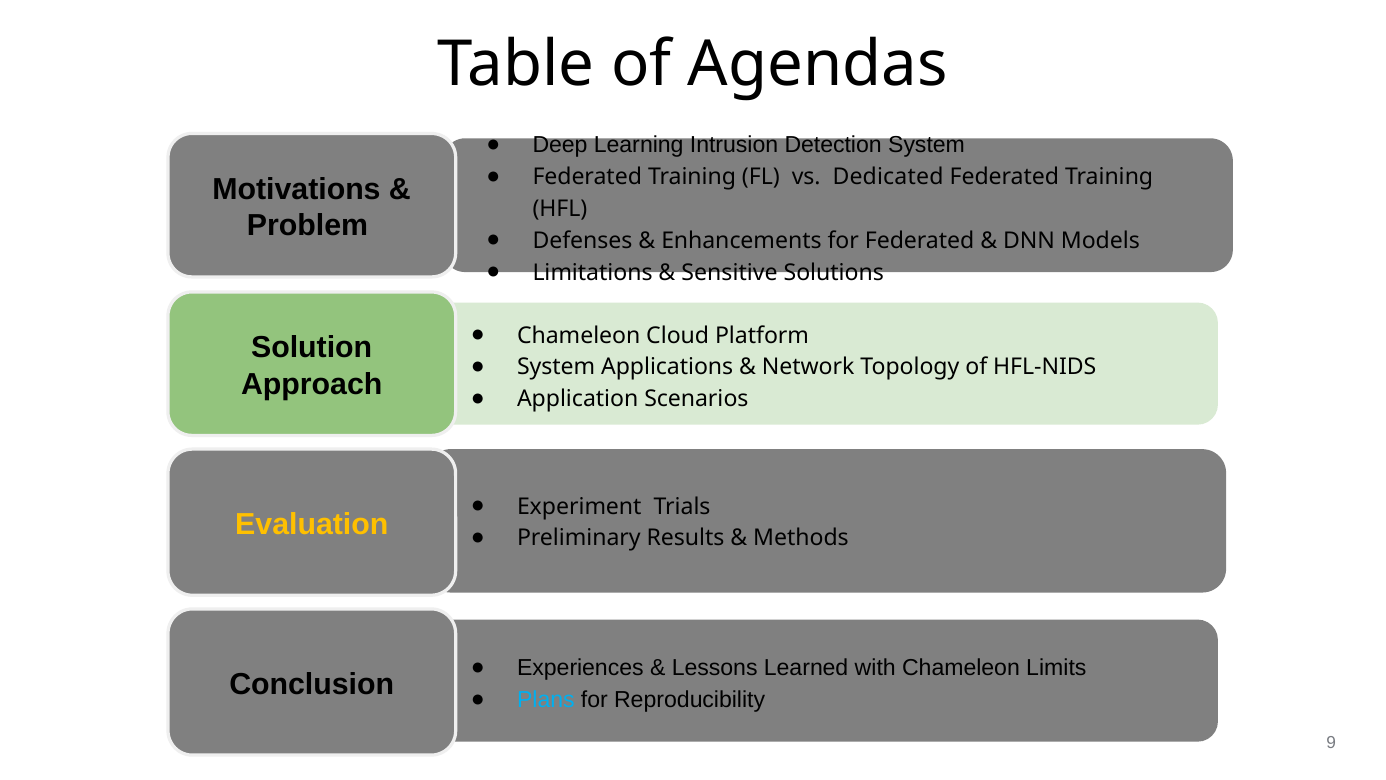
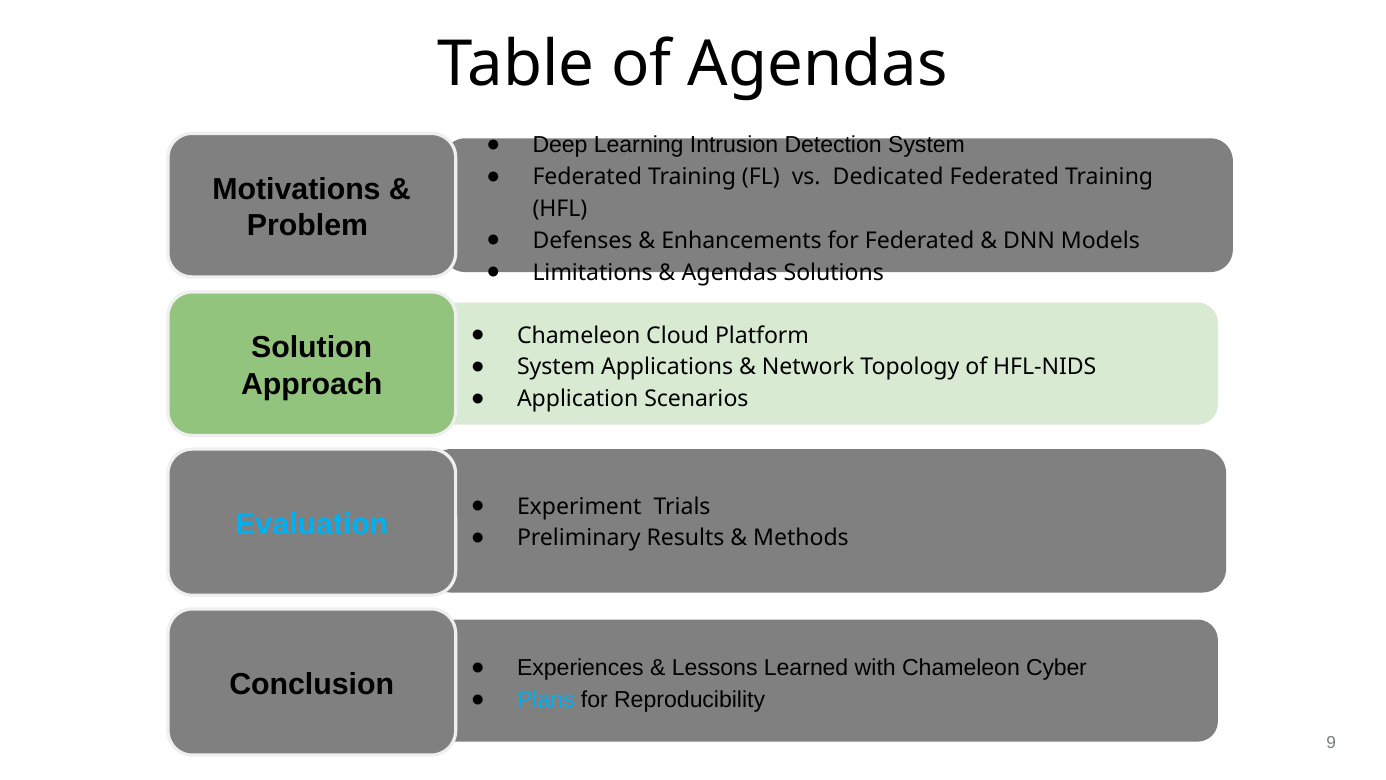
Sensitive: Sensitive -> Agendas (729, 272)
Evaluation colour: yellow -> light blue (312, 524)
Limits: Limits -> Cyber (1056, 668)
